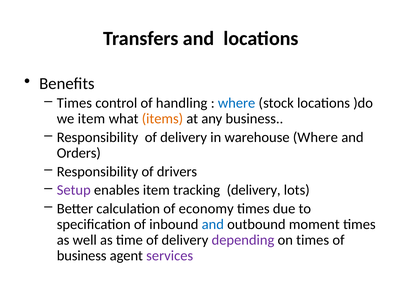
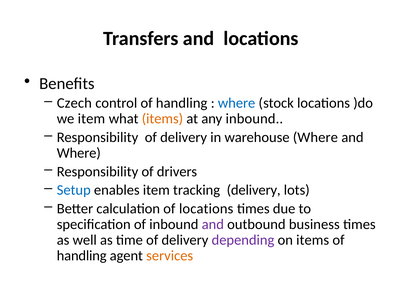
Times: Times -> Czech (74, 103)
any business: business -> inbound (254, 119)
Orders: Orders -> Where (79, 153)
Setup colour: purple -> blue (74, 190)
of economy: economy -> locations (206, 208)
and colour: blue -> purple (213, 224)
moment: moment -> business (314, 224)
on times: times -> items (313, 240)
business: business -> handling (82, 255)
services colour: purple -> orange (170, 255)
